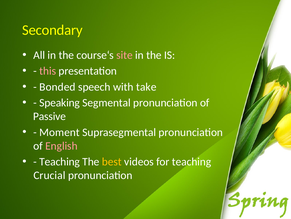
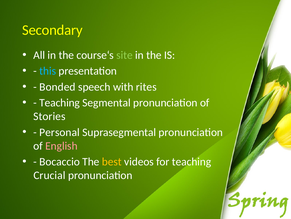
site colour: pink -> light green (124, 55)
this colour: pink -> light blue (48, 71)
take: take -> rites (146, 87)
Speaking: Speaking -> Teaching (60, 102)
Passive: Passive -> Stories (49, 116)
Moment: Moment -> Personal (60, 132)
Teaching: Teaching -> Bocaccio (60, 161)
